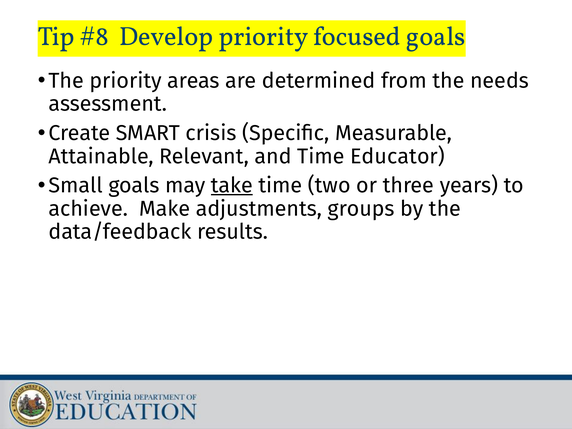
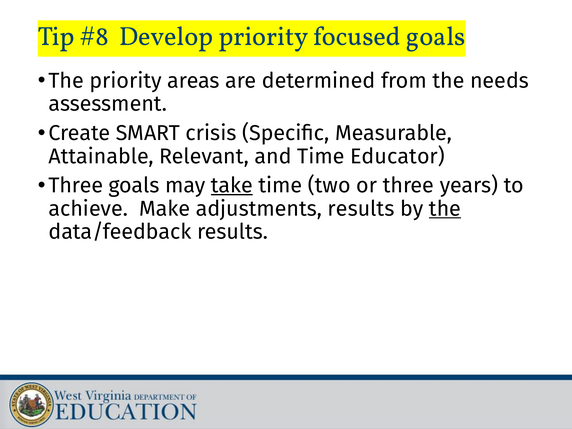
Small: Small -> Three (76, 185)
adjustments groups: groups -> results (361, 209)
the underline: none -> present (445, 209)
